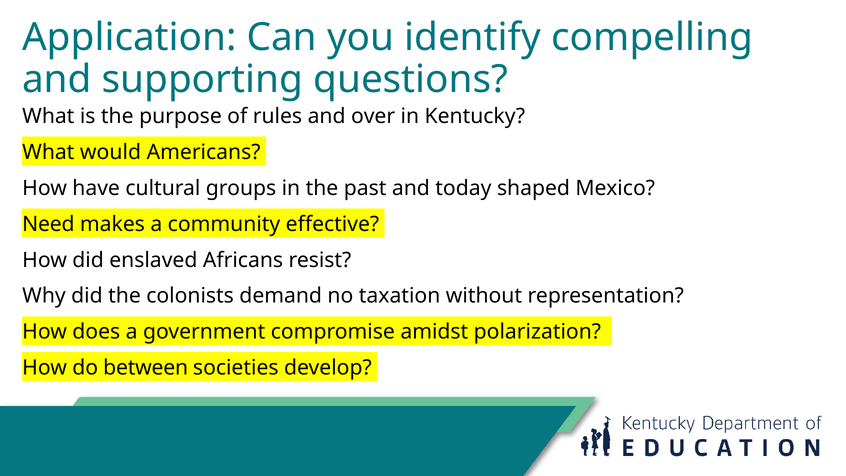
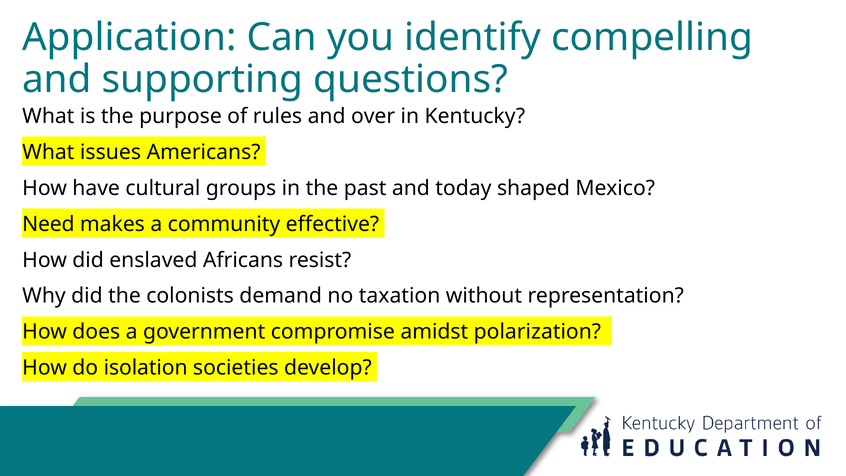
would: would -> issues (111, 152)
between: between -> isolation (146, 368)
